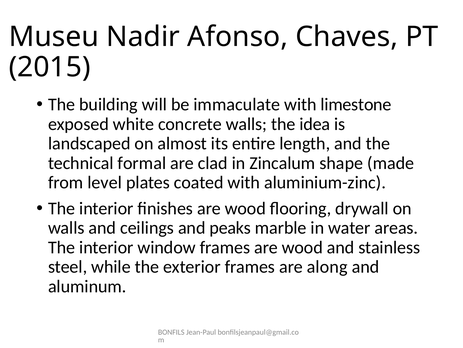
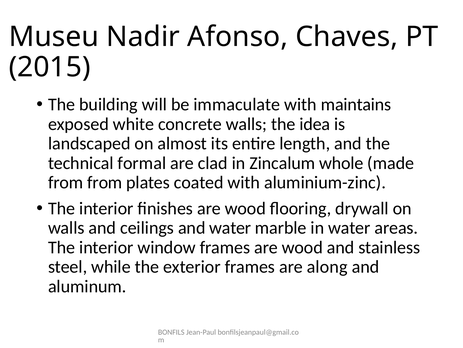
limestone: limestone -> maintains (356, 104)
shape: shape -> whole (341, 163)
from level: level -> from (105, 182)
and peaks: peaks -> water (230, 228)
